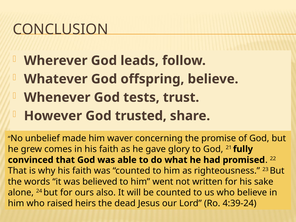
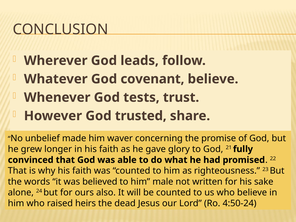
offspring: offspring -> covenant (152, 79)
comes: comes -> longer (58, 149)
went: went -> male (163, 182)
4:39-24: 4:39-24 -> 4:50-24 (240, 203)
